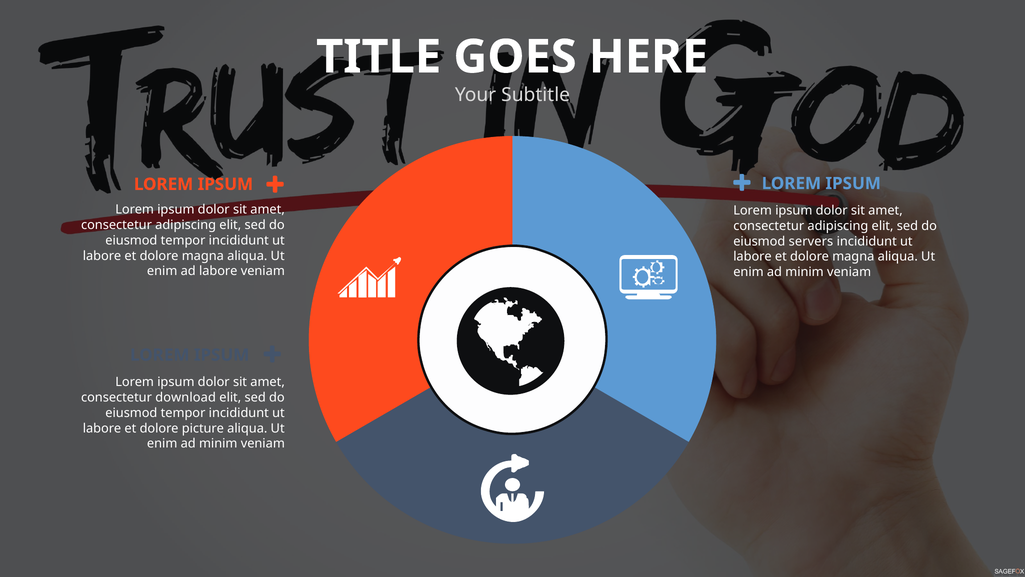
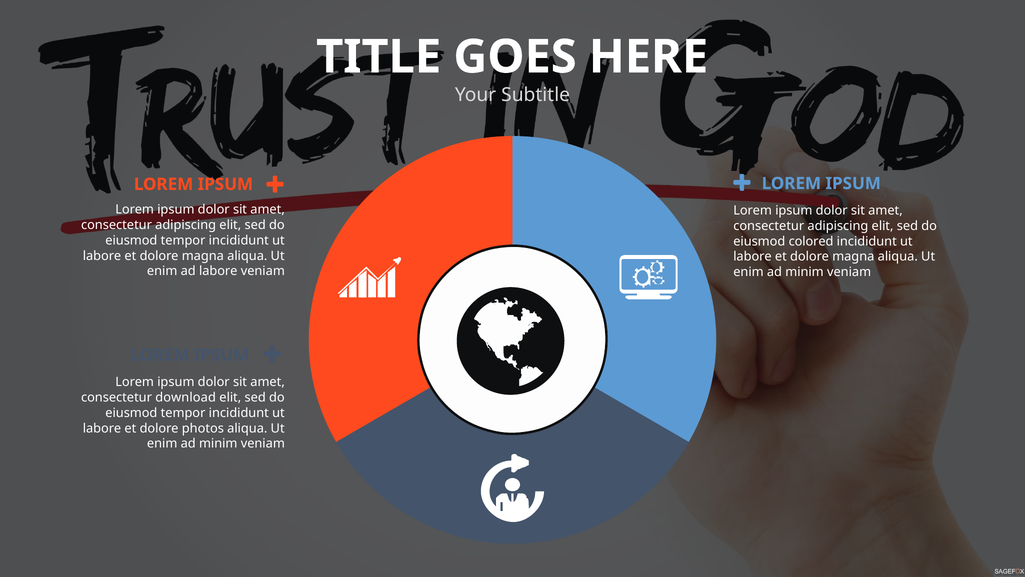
servers: servers -> colored (811, 241)
picture: picture -> photos (203, 428)
